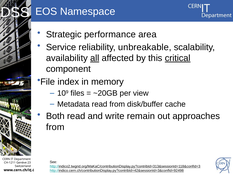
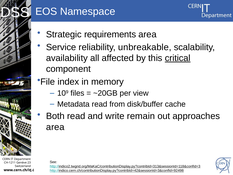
performance: performance -> requirements (110, 34)
all underline: present -> none (95, 58)
from: from -> area (55, 127)
